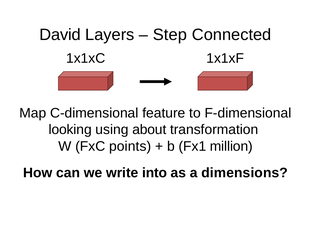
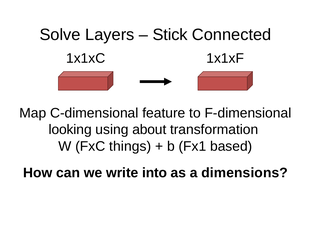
David: David -> Solve (60, 35)
Step: Step -> Stick (170, 35)
points: points -> things (130, 146)
million: million -> based (231, 146)
